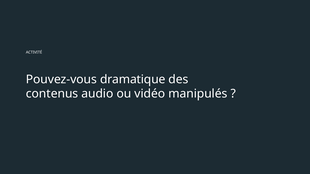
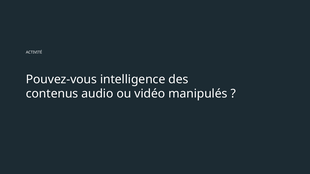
dramatique: dramatique -> intelligence (133, 80)
